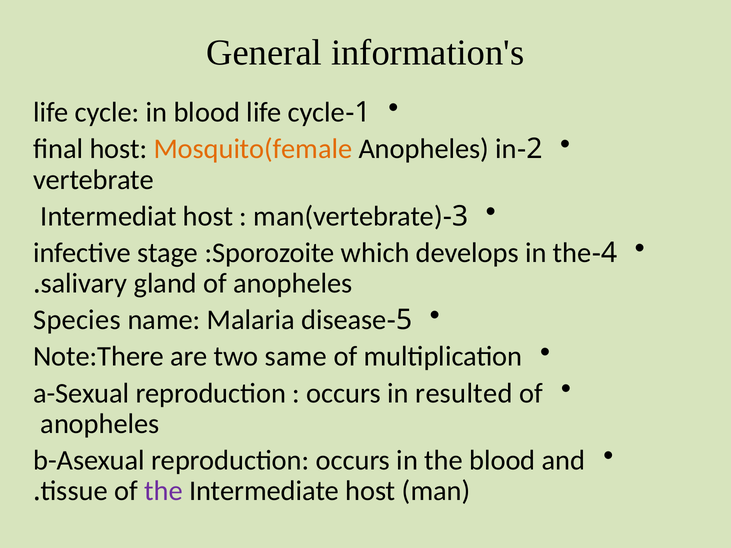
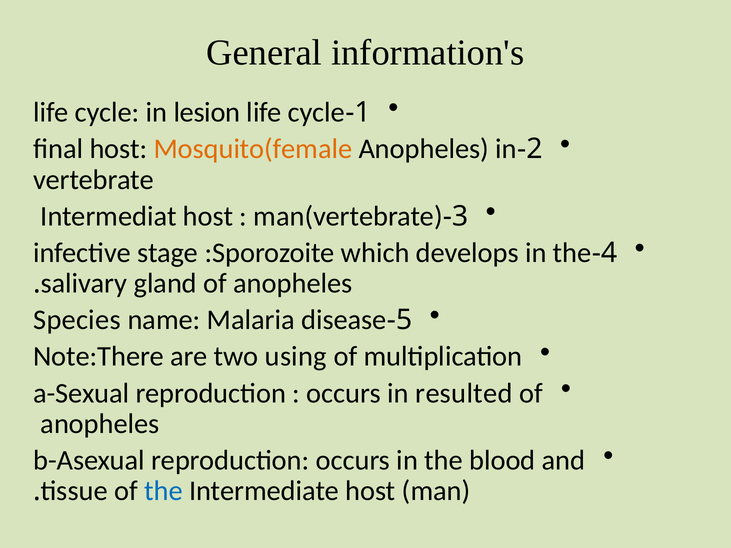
in blood: blood -> lesion (207, 113)
same: same -> using (296, 357)
the colour: purple -> blue (163, 491)
